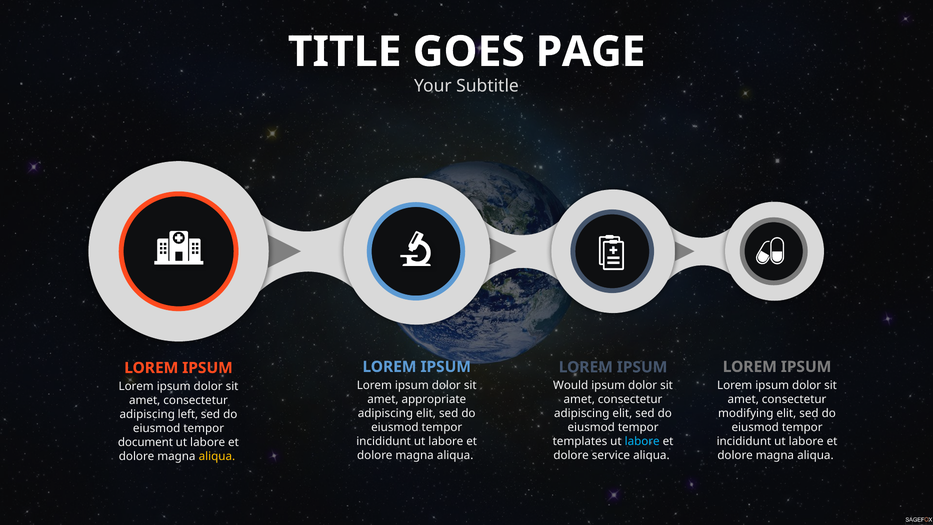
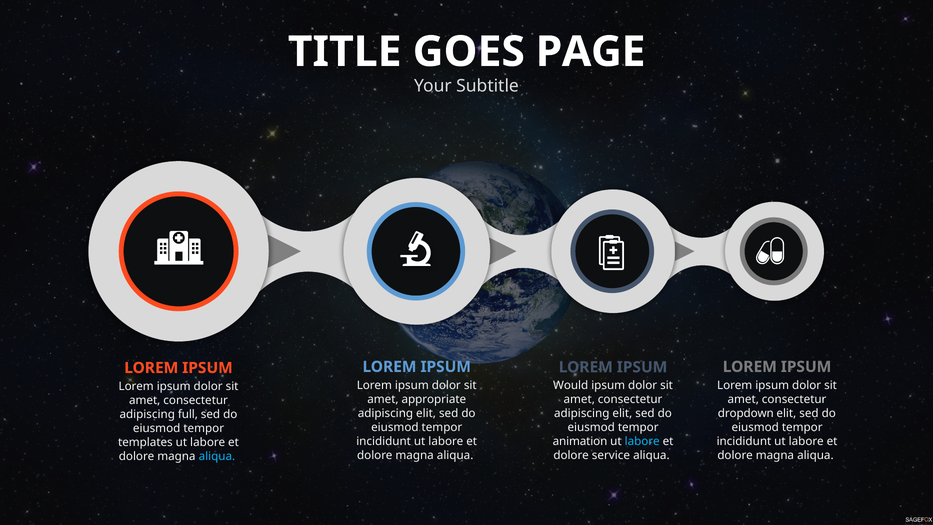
modifying: modifying -> dropdown (746, 413)
left: left -> full (188, 414)
templates: templates -> animation (580, 441)
document: document -> templates (145, 442)
aliqua colour: yellow -> light blue (217, 456)
